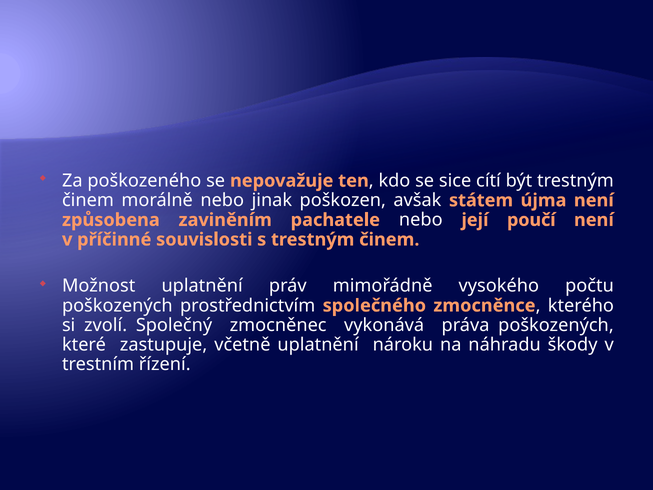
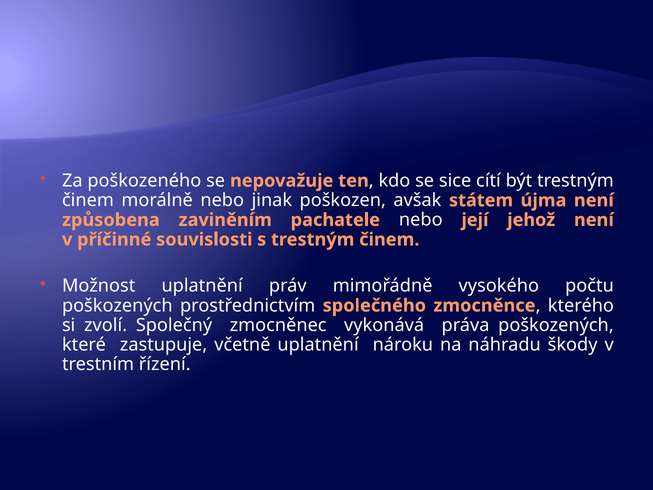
poučí: poučí -> jehož (531, 220)
